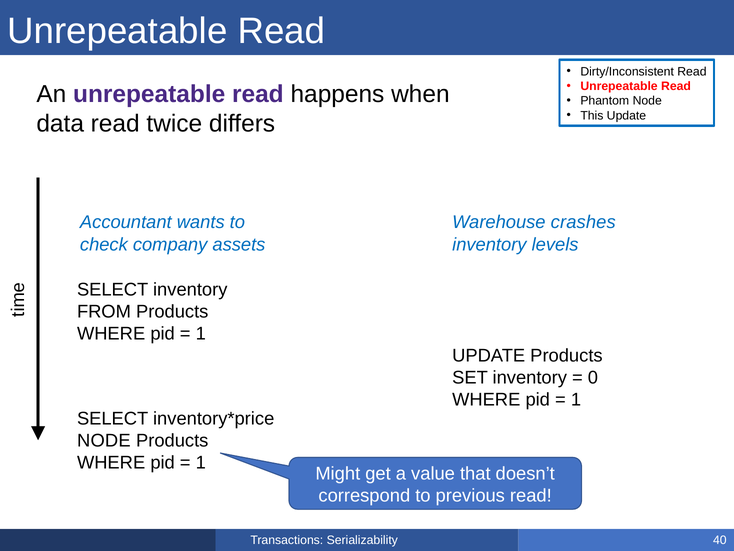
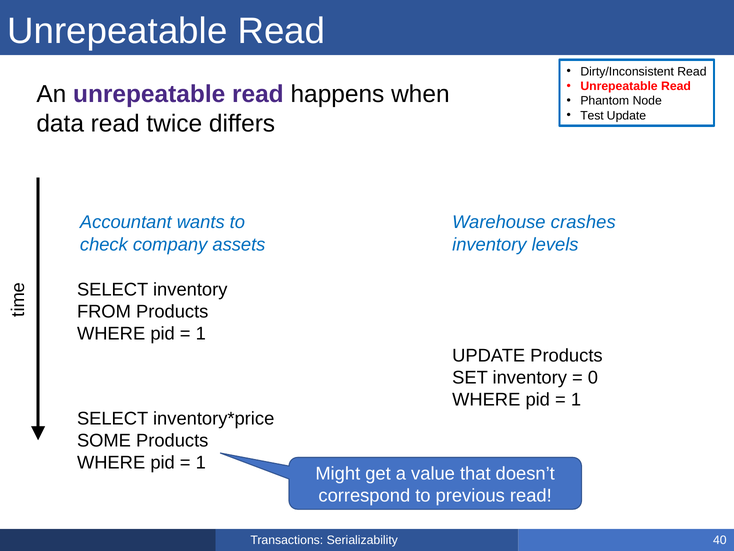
This: This -> Test (592, 115)
NODE: NODE -> SOME (104, 440)
